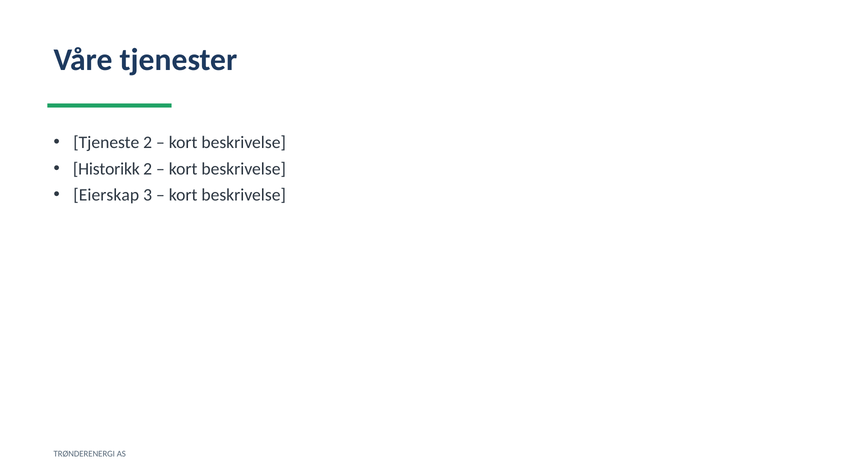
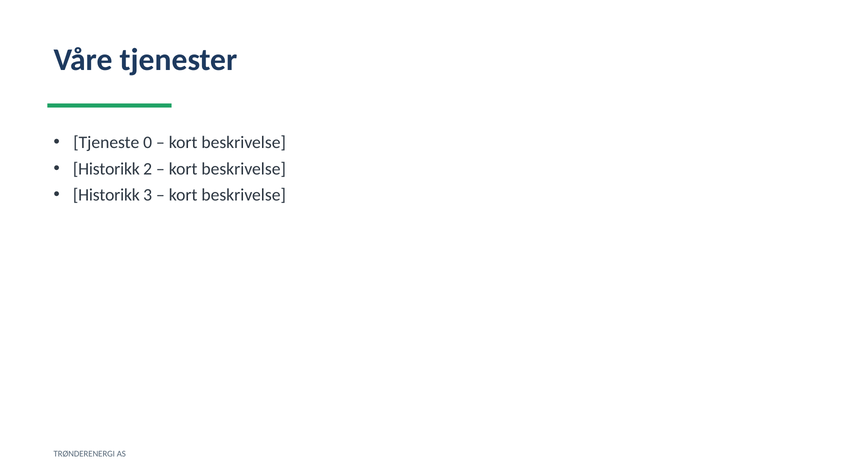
Tjeneste 2: 2 -> 0 (148, 143)
Eierskap: Eierskap -> Historikk (106, 195)
